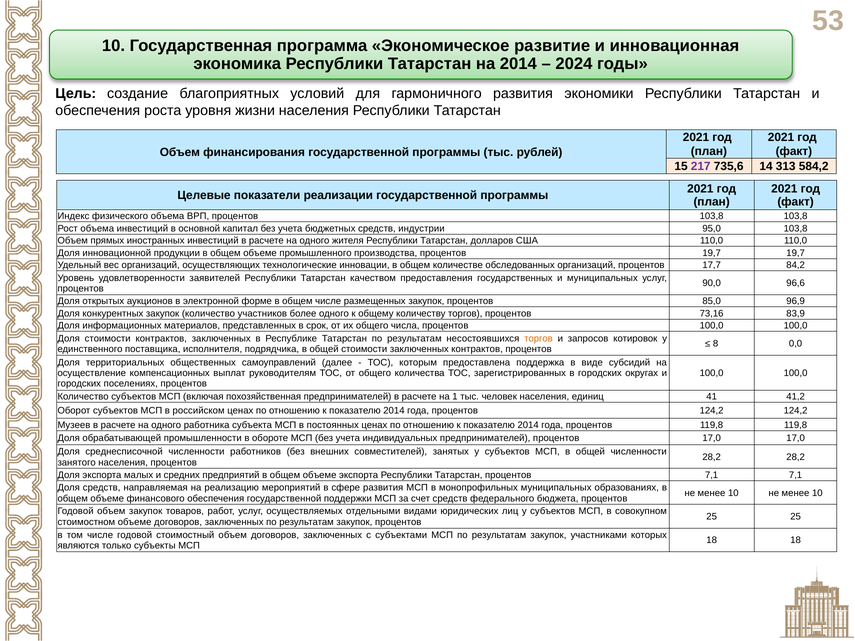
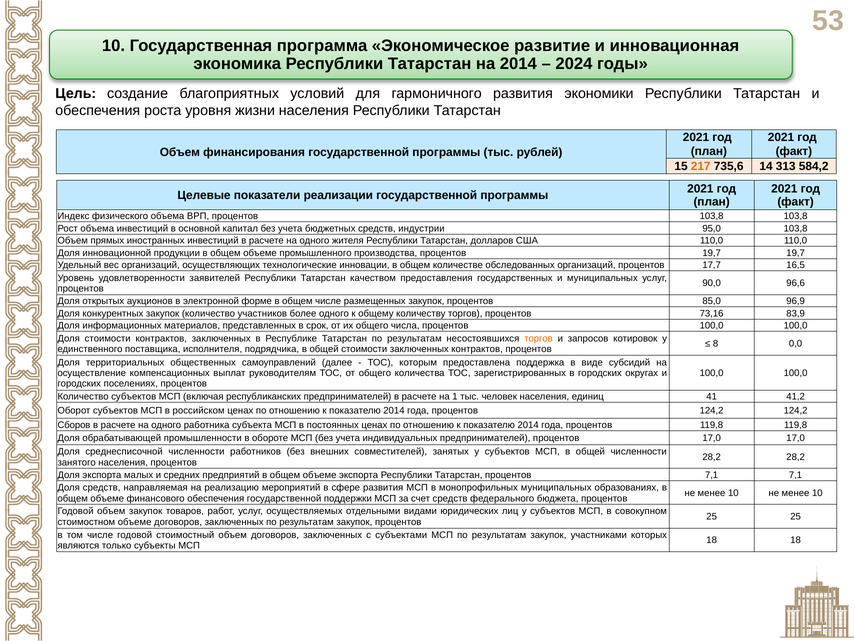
217 colour: purple -> orange (701, 166)
84,2: 84,2 -> 16,5 (796, 265)
похозяйственная: похозяйственная -> республиканских (264, 397)
Музеев: Музеев -> Сборов (74, 425)
